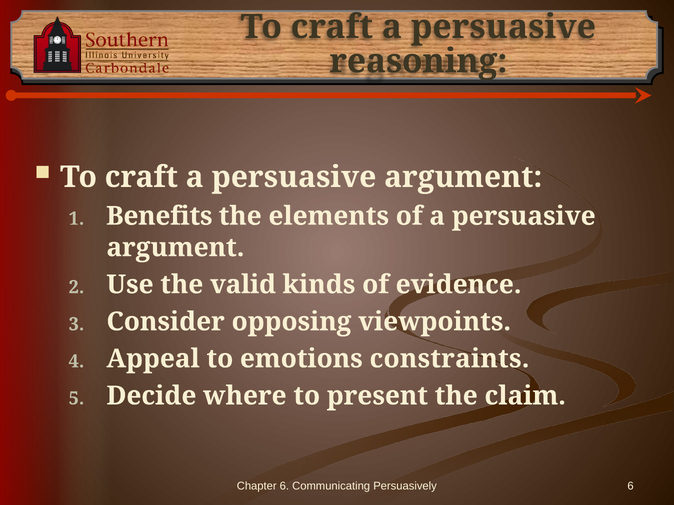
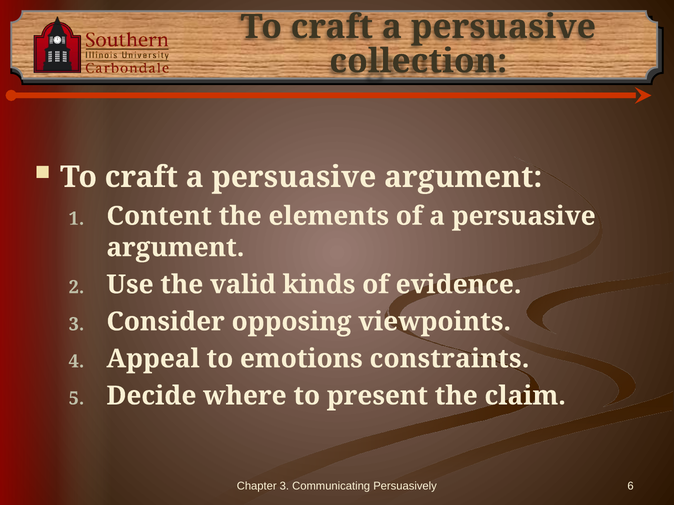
reasoning: reasoning -> collection (418, 61)
Benefits: Benefits -> Content (159, 216)
Chapter 6: 6 -> 3 (284, 486)
